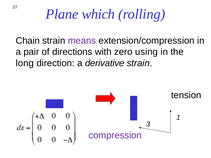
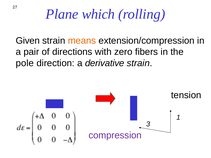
Chain: Chain -> Given (28, 41)
means colour: purple -> orange (82, 41)
using: using -> fibers (147, 52)
long: long -> pole (25, 63)
